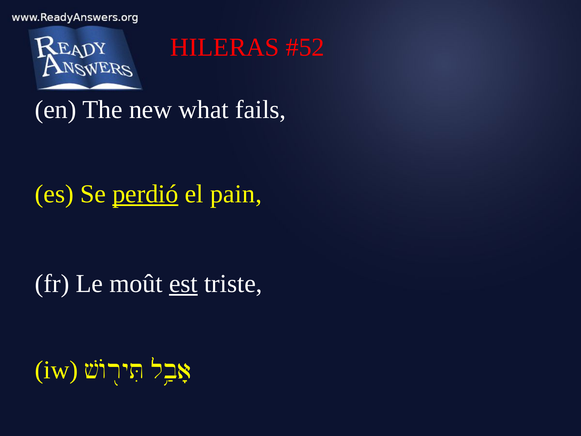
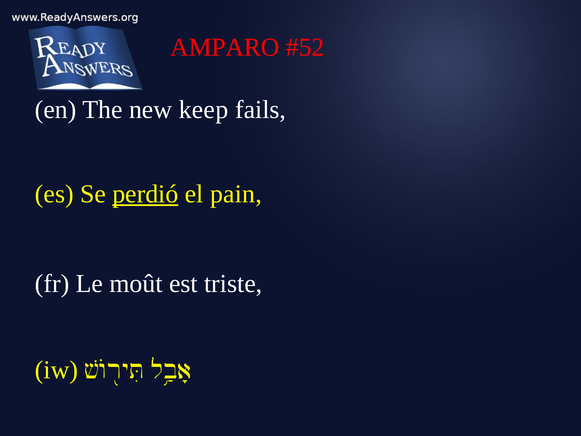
HILERAS: HILERAS -> AMPARO (225, 47)
what: what -> keep (204, 110)
est underline: present -> none (183, 283)
